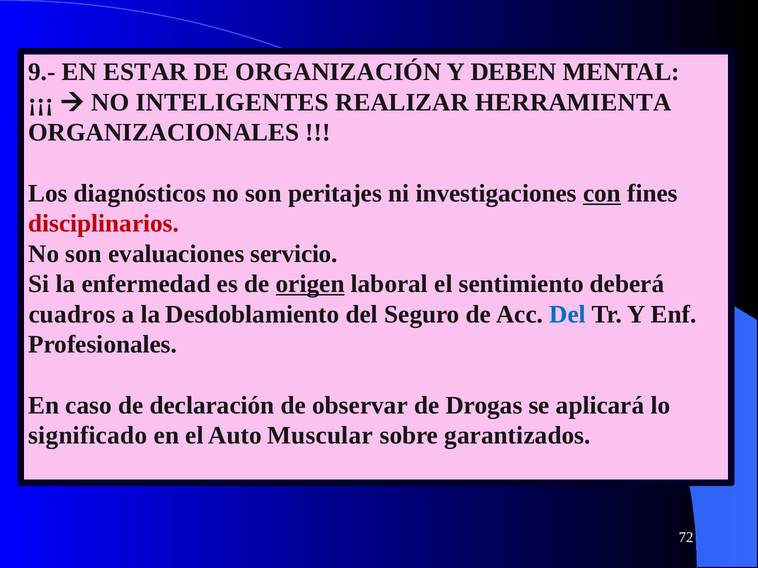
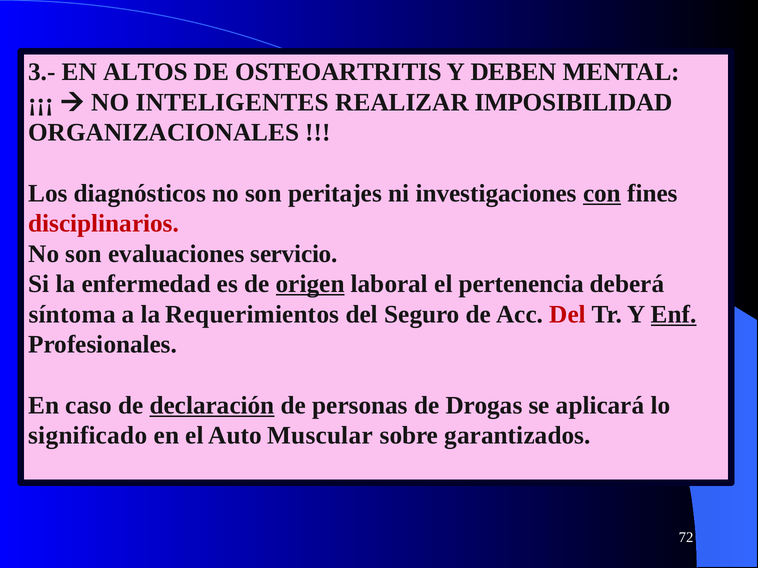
9.-: 9.- -> 3.- (42, 72)
ESTAR: ESTAR -> ALTOS (146, 72)
ORGANIZACIÓN: ORGANIZACIÓN -> OSTEOARTRITIS (339, 72)
HERRAMIENTA: HERRAMIENTA -> IMPOSIBILIDAD (573, 102)
sentimiento: sentimiento -> pertenencia (521, 284)
cuadros: cuadros -> síntoma (72, 315)
Desdoblamiento: Desdoblamiento -> Requerimientos (252, 315)
Del colour: blue -> red (568, 315)
Enf underline: none -> present (674, 315)
declaración underline: none -> present (212, 406)
observar: observar -> personas (360, 406)
